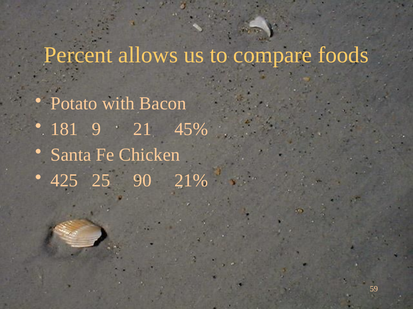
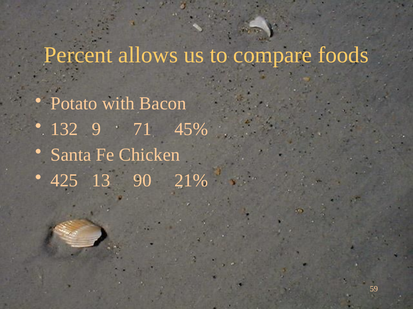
181: 181 -> 132 (64, 130)
21: 21 -> 71 (142, 130)
25: 25 -> 13 (101, 181)
